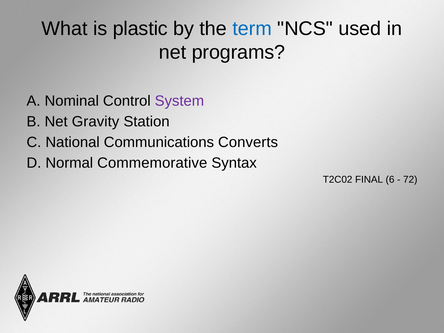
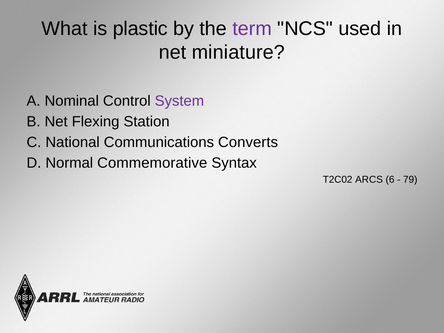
term colour: blue -> purple (252, 29)
programs: programs -> miniature (238, 52)
Gravity: Gravity -> Flexing (96, 122)
FINAL: FINAL -> ARCS (369, 179)
72: 72 -> 79 (410, 179)
